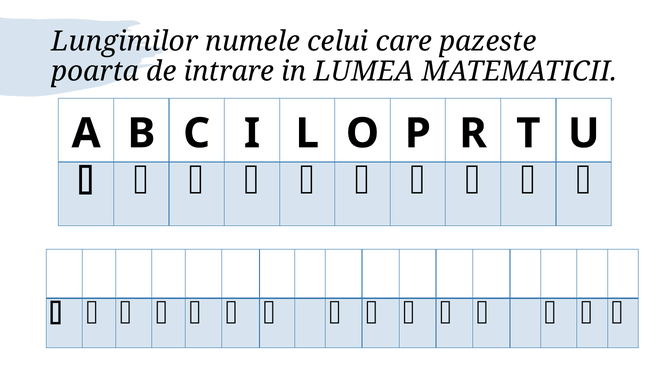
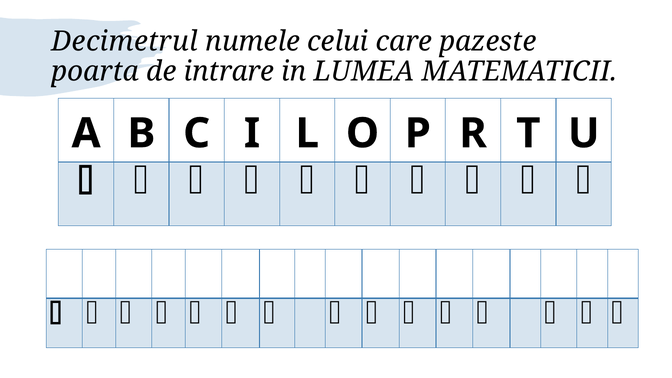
Lungimilor: Lungimilor -> Decimetrul (125, 41)
